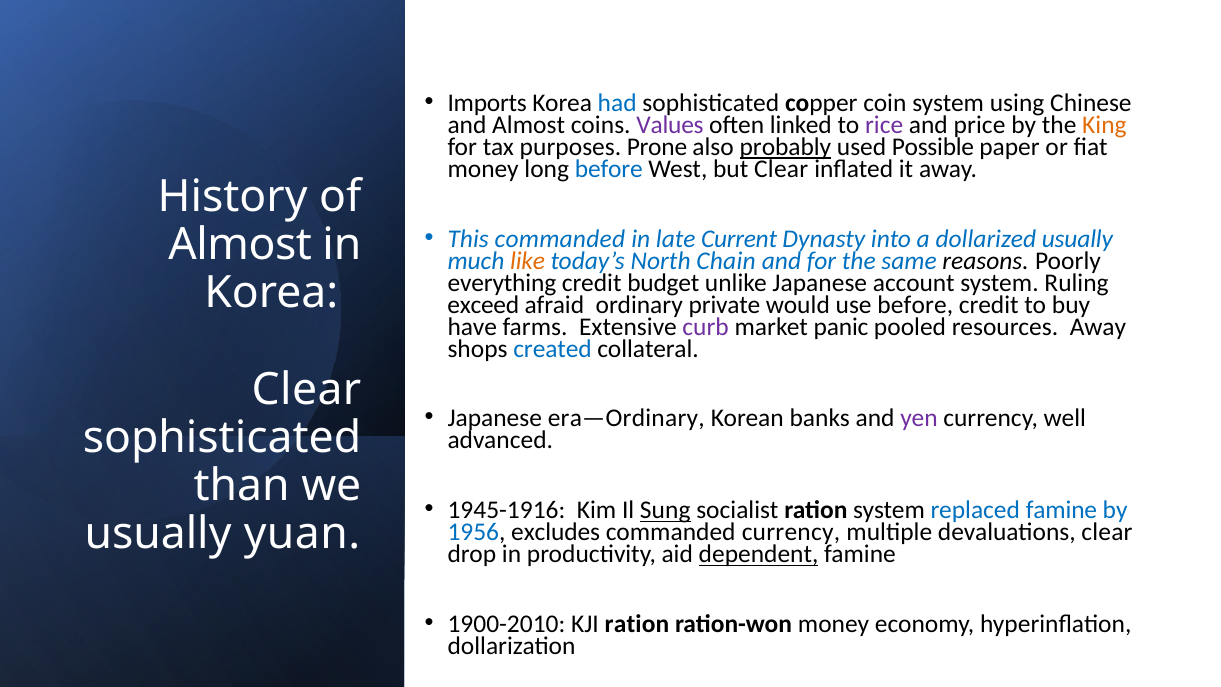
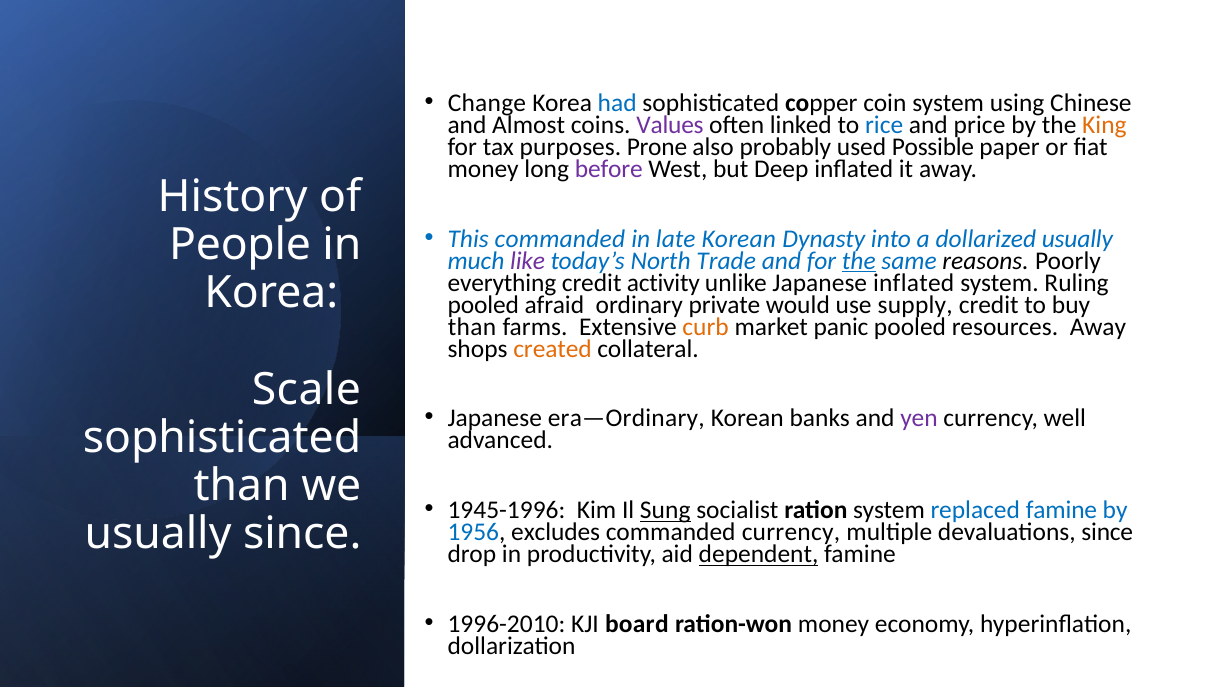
Imports: Imports -> Change (487, 103)
rice colour: purple -> blue (884, 125)
probably underline: present -> none (785, 147)
before colour: blue -> purple (609, 169)
but Clear: Clear -> Deep (781, 169)
late Current: Current -> Korean (739, 239)
Almost: Almost -> People (240, 245)
like colour: orange -> purple (528, 261)
Chain: Chain -> Trade (726, 261)
the underline: none -> present (859, 261)
budget: budget -> activity (663, 283)
Japanese account: account -> inflated (914, 283)
exceed: exceed -> pooled (483, 305)
use before: before -> supply (915, 305)
have: have -> than (472, 327)
curb colour: purple -> orange (706, 327)
created colour: blue -> orange (553, 349)
Clear: Clear -> Scale (306, 389)
1945-1916: 1945-1916 -> 1945-1996 (506, 510)
usually yuan: yuan -> since (302, 534)
devaluations clear: clear -> since (1107, 532)
1900-2010: 1900-2010 -> 1996-2010 (506, 624)
KJI ration: ration -> board (637, 624)
